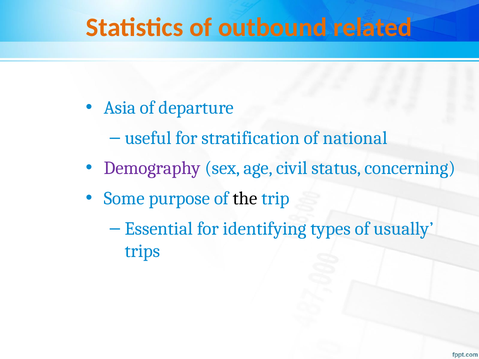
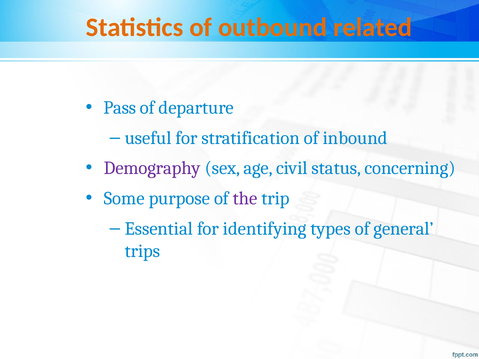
Asia: Asia -> Pass (120, 108)
national: national -> inbound (355, 138)
the colour: black -> purple (245, 199)
usually: usually -> general (404, 229)
